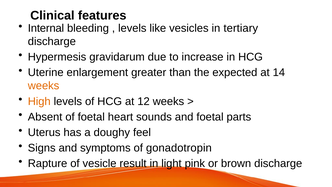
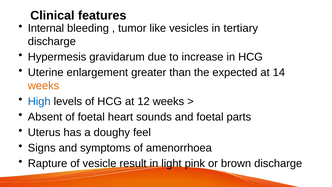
levels: levels -> tumor (132, 28)
High colour: orange -> blue (39, 101)
gonadotropin: gonadotropin -> amenorrhoea (179, 148)
